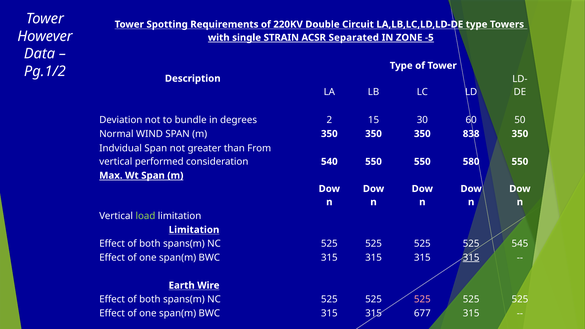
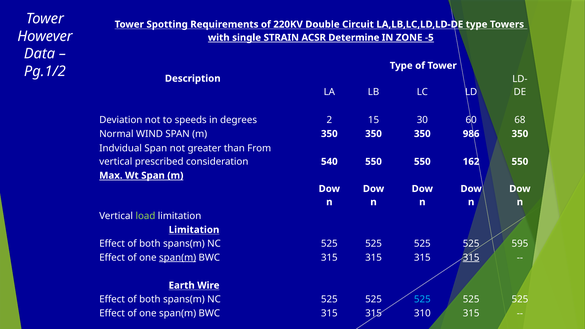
Separated: Separated -> Determine (354, 38)
bundle: bundle -> speeds (191, 120)
50: 50 -> 68 (520, 120)
838: 838 -> 986 (471, 134)
performed: performed -> prescribed (159, 162)
580: 580 -> 162 (471, 162)
545: 545 -> 595 (520, 244)
span(m underline: none -> present (178, 258)
525 colour: pink -> light blue (422, 299)
677: 677 -> 310 (422, 313)
